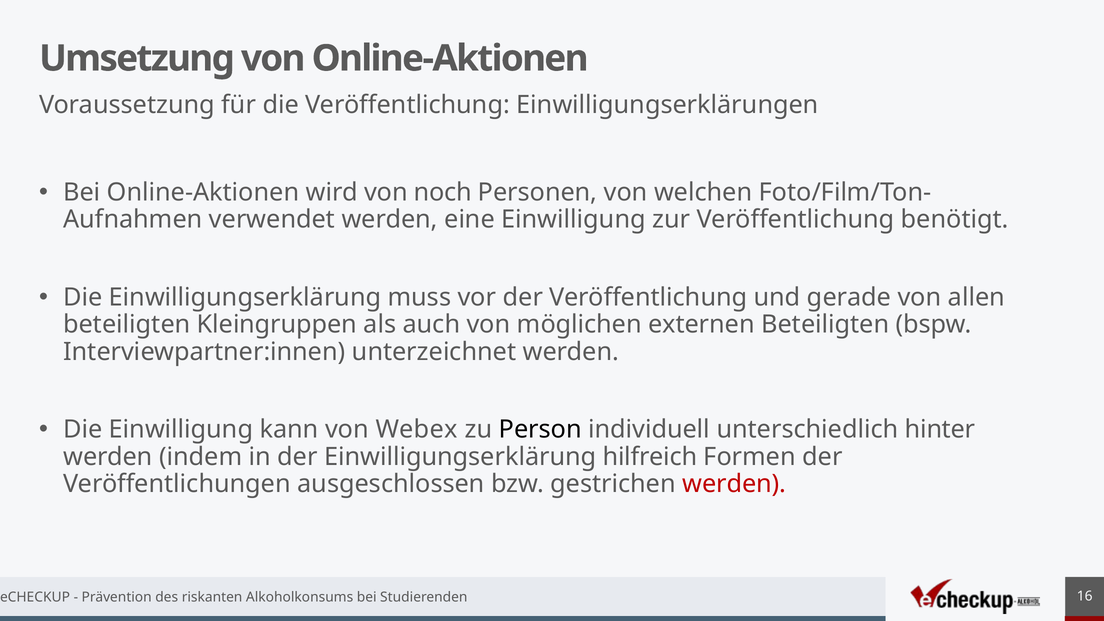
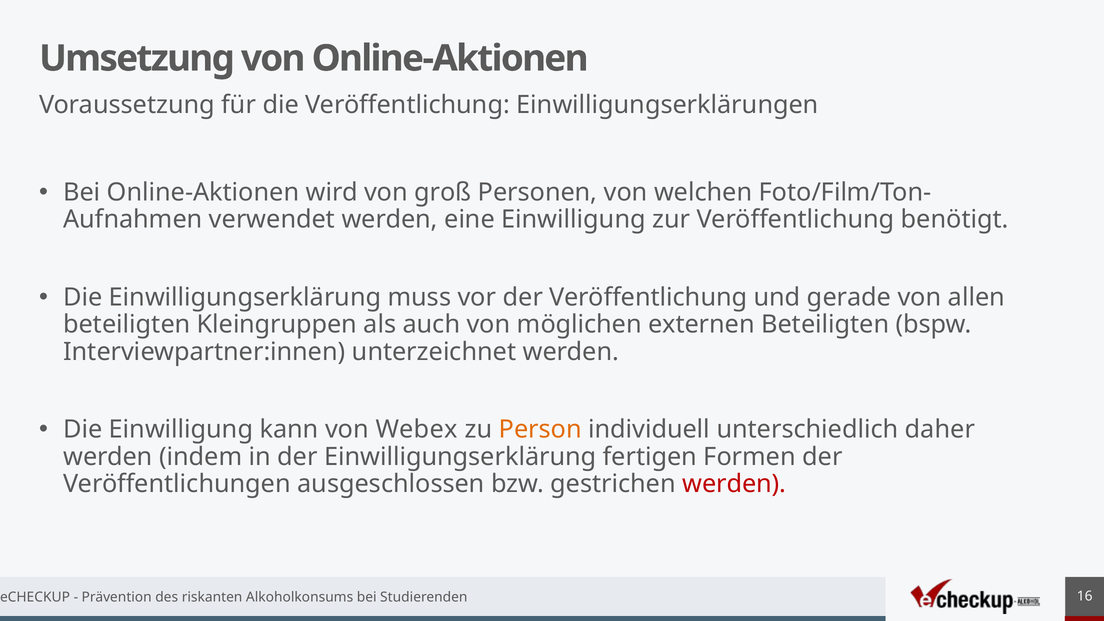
noch: noch -> groß (443, 192)
Person colour: black -> orange (540, 429)
hinter: hinter -> daher (940, 429)
hilfreich: hilfreich -> fertigen (650, 457)
